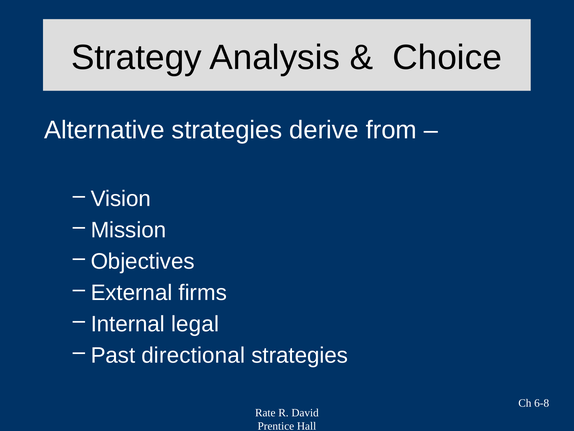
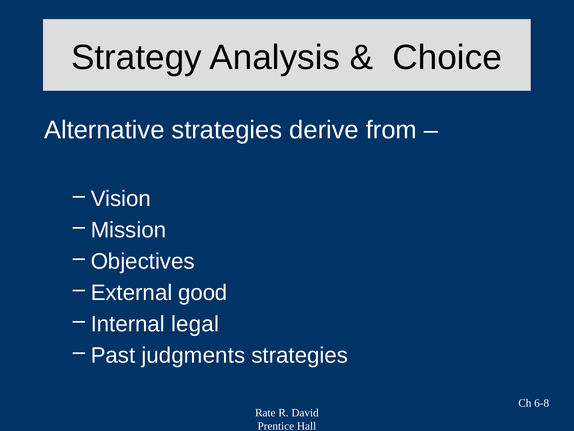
firms: firms -> good (203, 293)
directional: directional -> judgments (193, 355)
